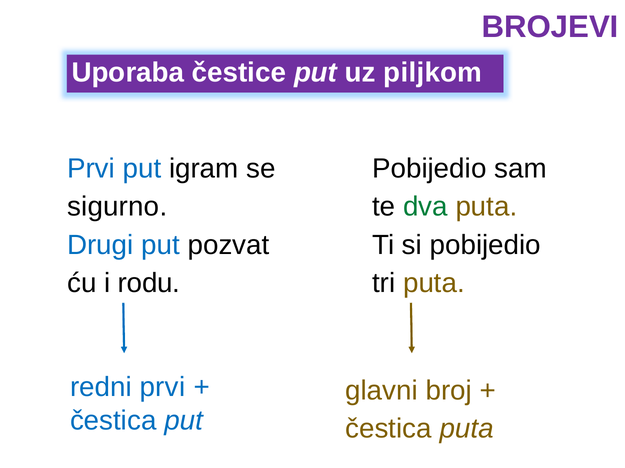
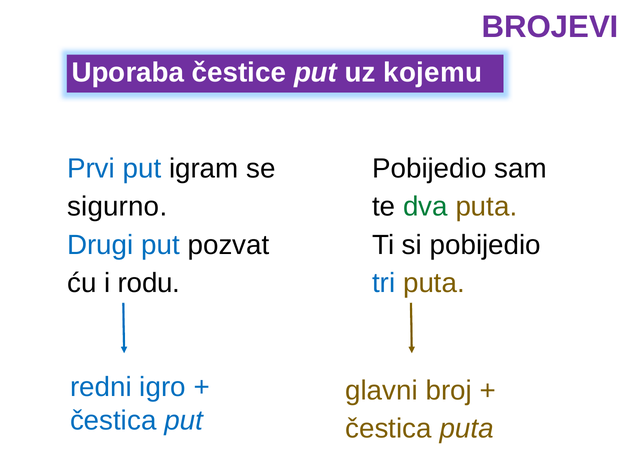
piljkom: piljkom -> kojemu (433, 73)
tri colour: black -> blue (384, 284)
redni prvi: prvi -> igro (163, 388)
